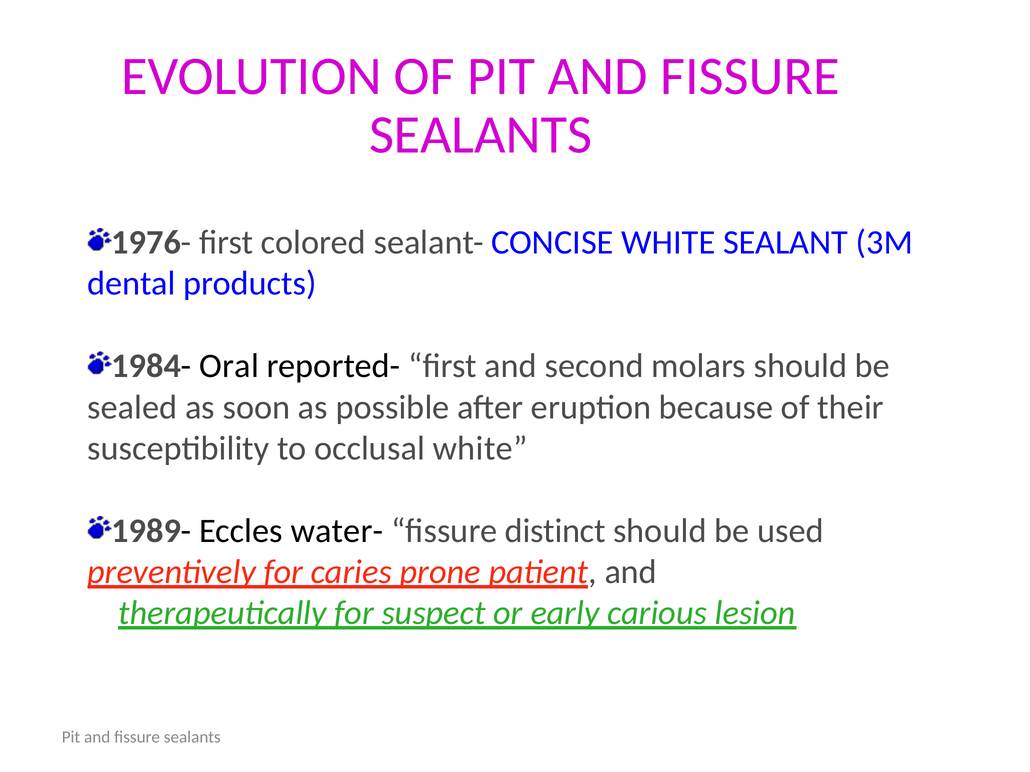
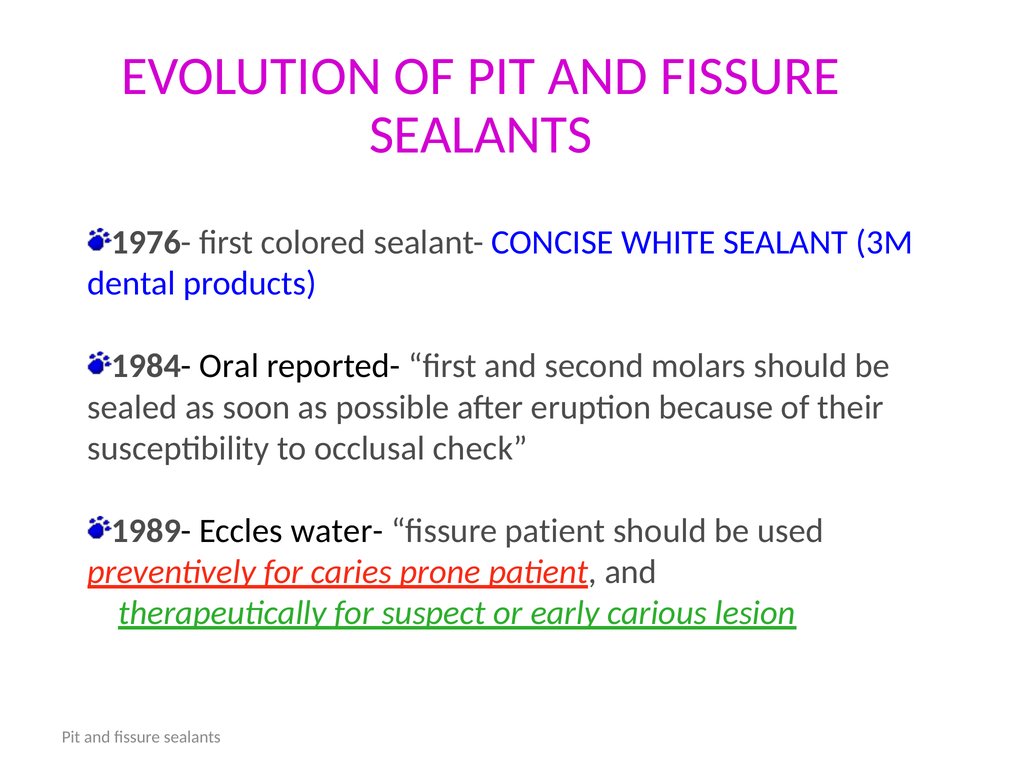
occlusal white: white -> check (480, 449)
fissure distinct: distinct -> patient (555, 531)
